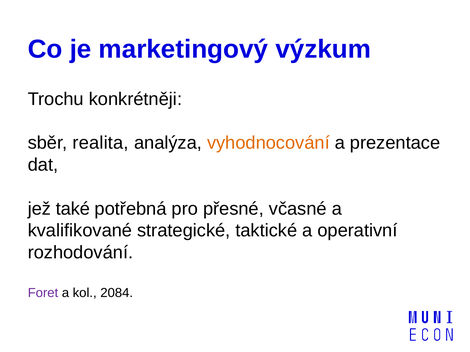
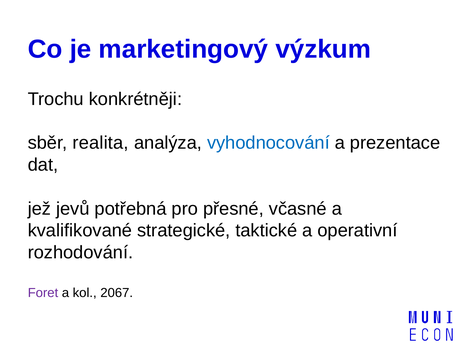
vyhodnocování colour: orange -> blue (268, 143)
také: také -> jevů (73, 209)
2084: 2084 -> 2067 (117, 293)
